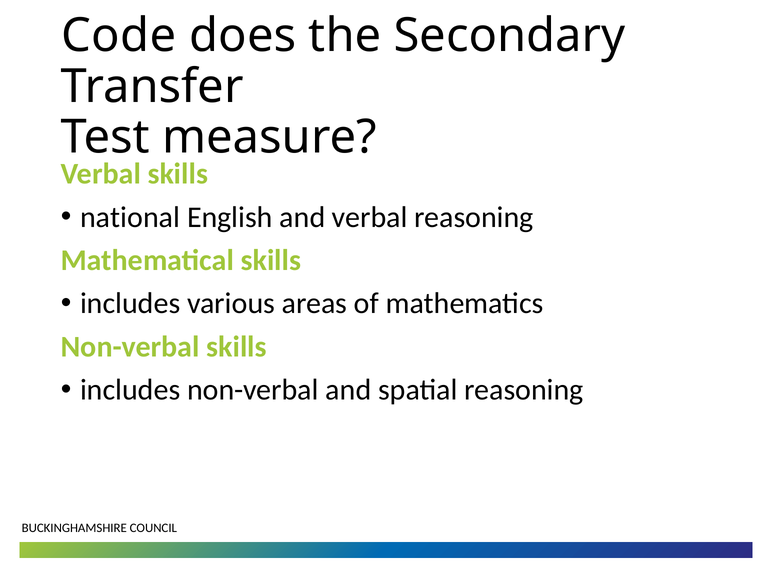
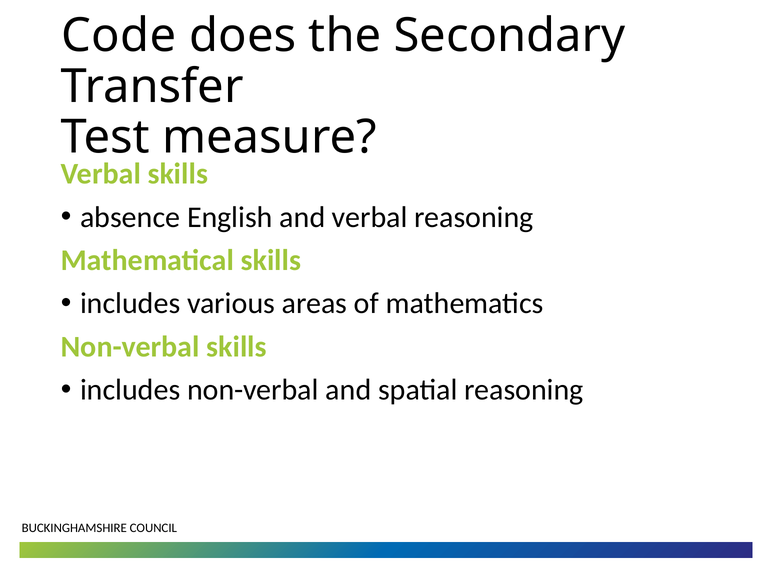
national: national -> absence (130, 217)
